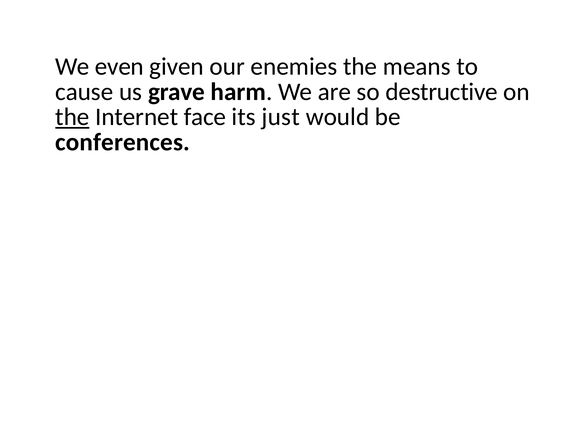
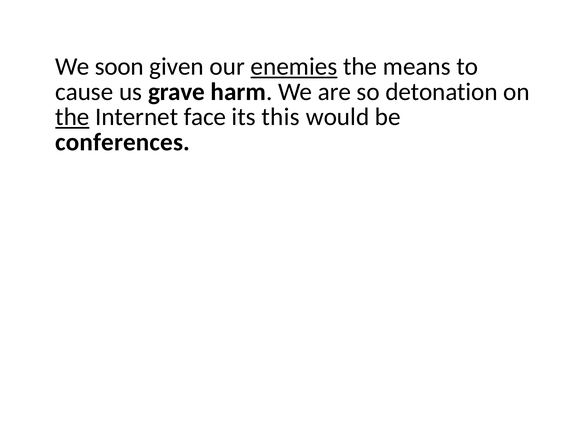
even: even -> soon (119, 67)
enemies underline: none -> present (294, 67)
destructive: destructive -> detonation (442, 92)
just: just -> this (281, 117)
